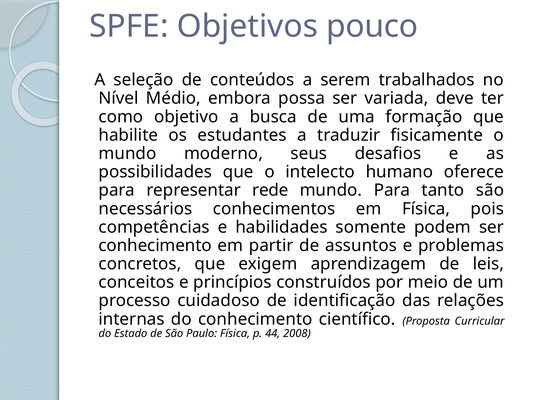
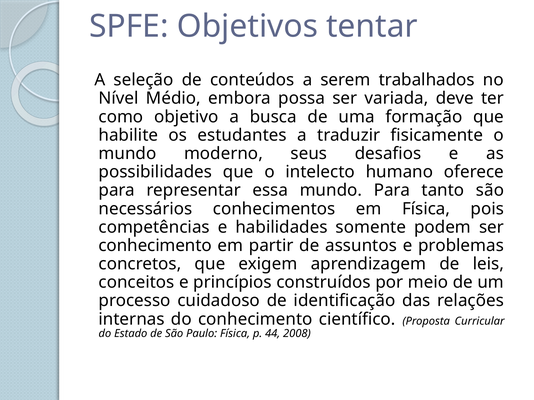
pouco: pouco -> tentar (372, 26)
rede: rede -> essa (270, 191)
